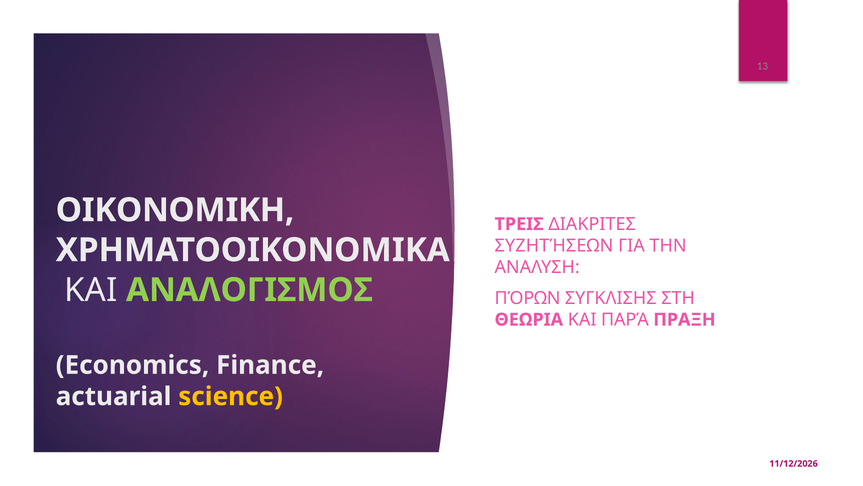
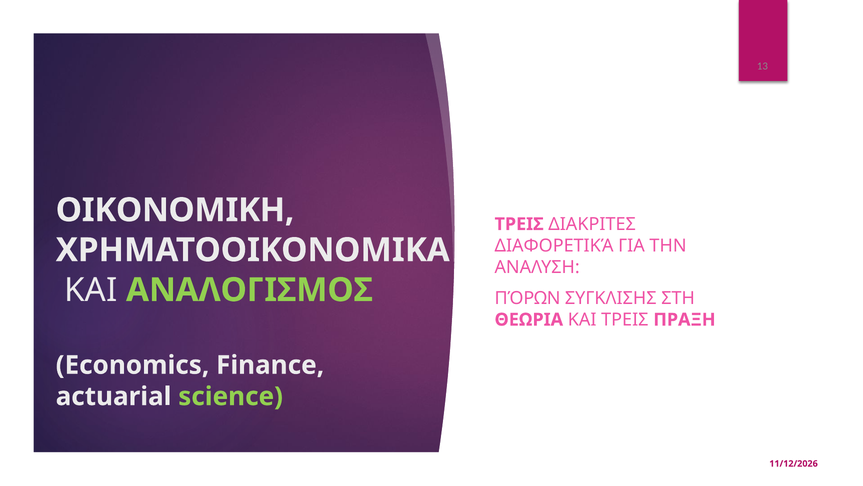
ΣΥΖΗΤΉΣΕΩΝ: ΣΥΖΗΤΉΣΕΩΝ -> ΔΙΑΦΟΡΕΤΙΚΆ (554, 246)
ΚΑΙ ΠΑΡΆ: ΠΑΡΆ -> ΤΡΕΙΣ (625, 319)
science colour: yellow -> light green (231, 396)
